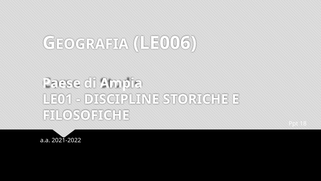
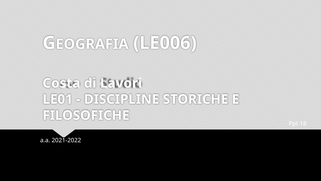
Paese: Paese -> Costa (61, 83)
Ampia: Ampia -> Lavori (121, 83)
